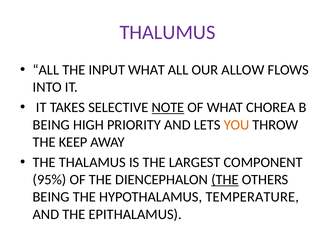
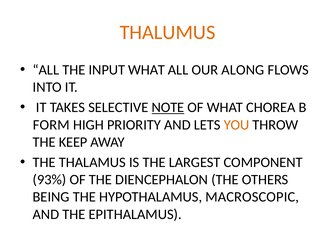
THALUMUS colour: purple -> orange (167, 32)
ALLOW: ALLOW -> ALONG (243, 70)
BEING: BEING -> FORM (51, 125)
95%: 95% -> 93% (49, 180)
THE underline: present -> none (225, 180)
TEMPERATURE: TEMPERATURE -> MACROSCOPIC (252, 197)
